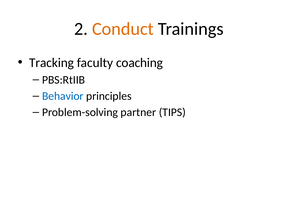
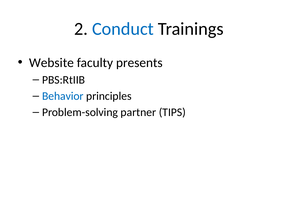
Conduct colour: orange -> blue (123, 29)
Tracking: Tracking -> Website (51, 63)
coaching: coaching -> presents (139, 63)
